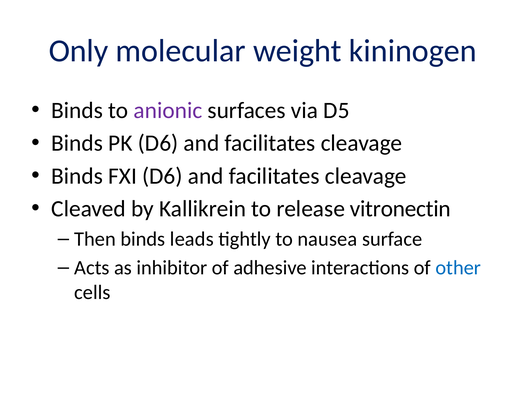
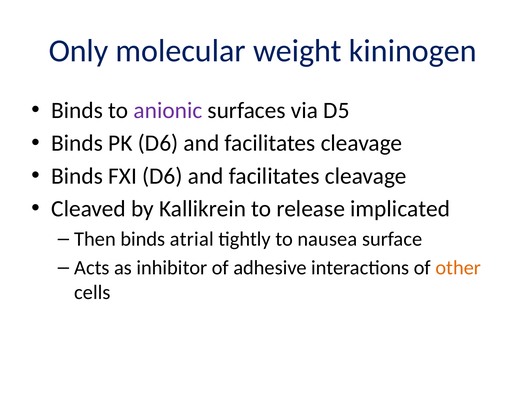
vitronectin: vitronectin -> implicated (400, 209)
leads: leads -> atrial (192, 239)
other colour: blue -> orange (458, 267)
